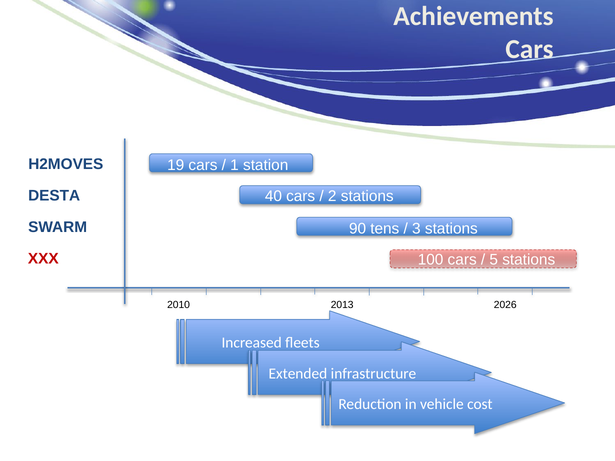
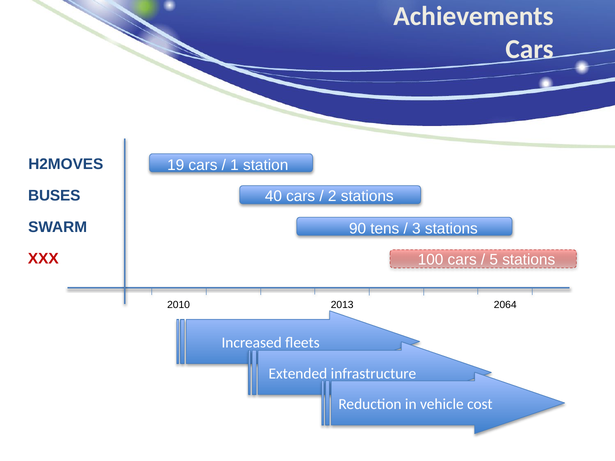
DESTA: DESTA -> BUSES (54, 196)
2026: 2026 -> 2064 (505, 305)
